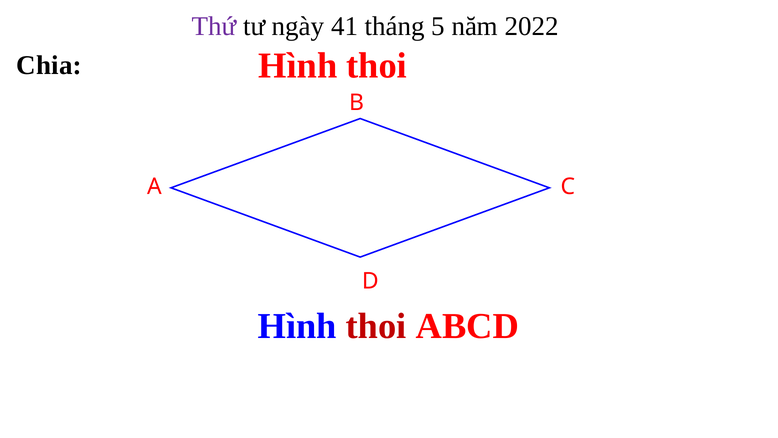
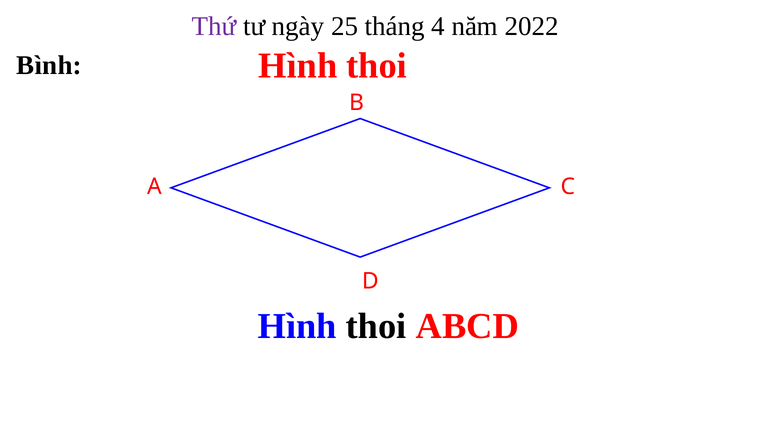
41: 41 -> 25 (345, 26)
5: 5 -> 4 (438, 26)
Chia: Chia -> Bình (49, 65)
thoi colour: red -> black (376, 326)
